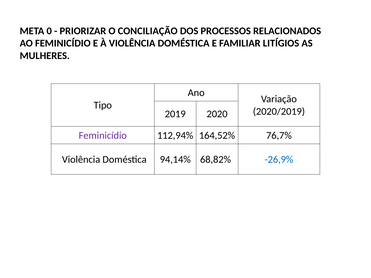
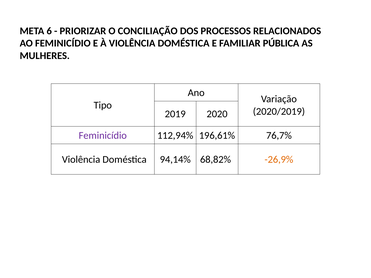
0: 0 -> 6 (49, 31)
LITÍGIOS: LITÍGIOS -> PÚBLICA (281, 43)
164,52%: 164,52% -> 196,61% (217, 136)
-26,9% colour: blue -> orange (279, 160)
